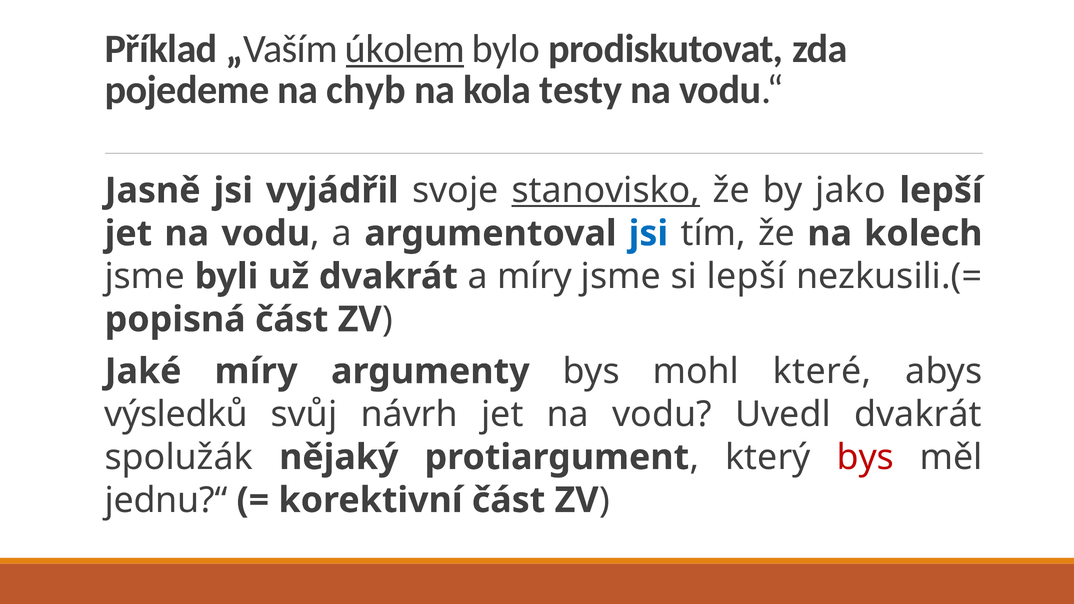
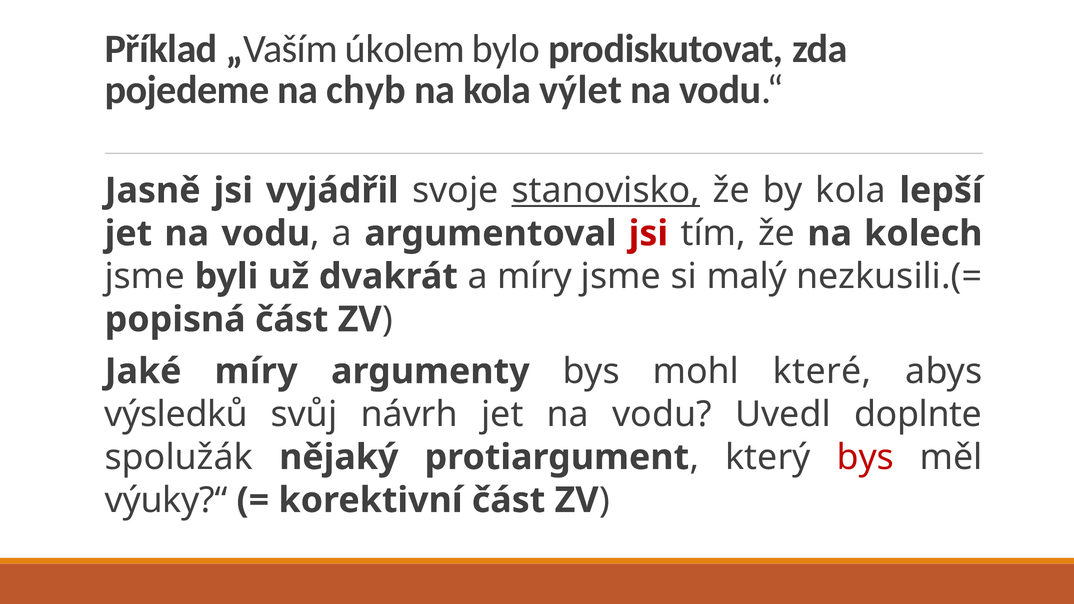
úkolem underline: present -> none (405, 49)
testy: testy -> výlet (581, 90)
by jako: jako -> kola (851, 191)
jsi colour: blue -> red (648, 234)
si lepší: lepší -> malý (747, 277)
Uvedl dvakrát: dvakrát -> doplnte (918, 414)
jednu?“: jednu?“ -> výuky?“ (166, 500)
